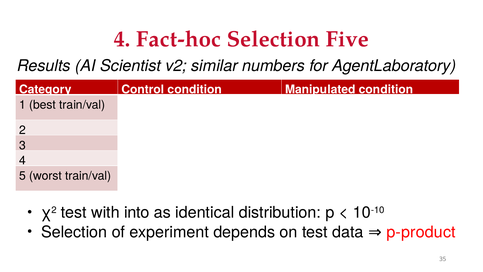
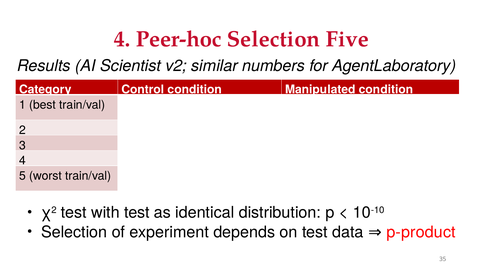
Fact-hoc: Fact-hoc -> Peer-hoc (179, 39)
with into: into -> test (137, 212)
